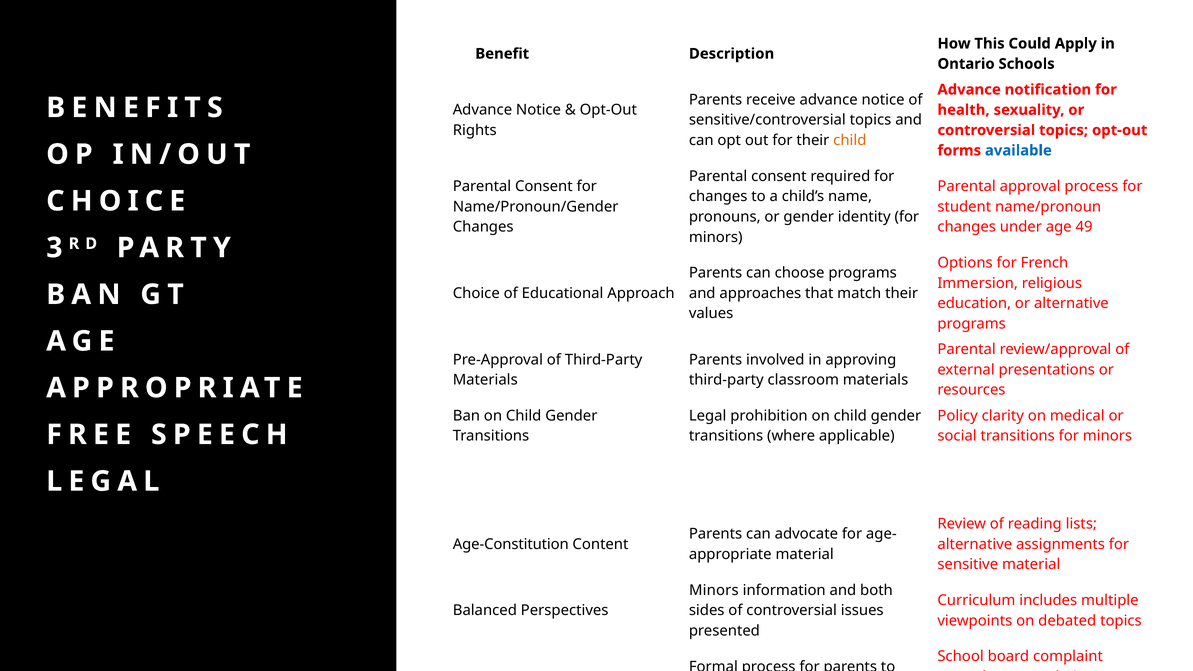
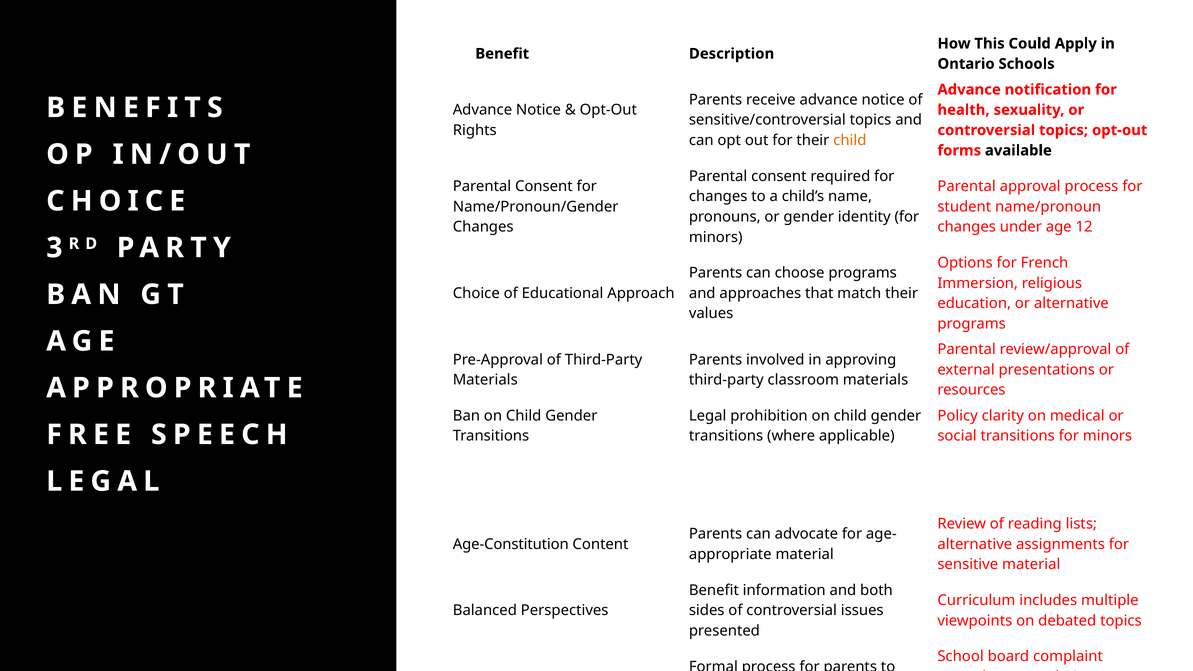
available colour: blue -> black (1018, 151)
49: 49 -> 12 (1084, 227)
Minors: Minors -> Benefit (714, 590)
